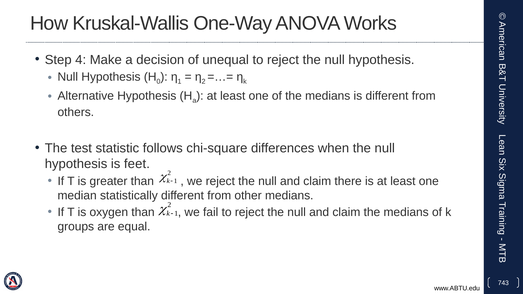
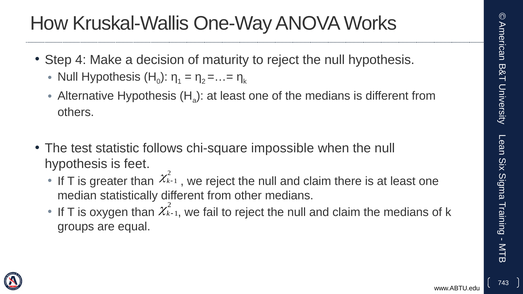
unequal: unequal -> maturity (226, 60)
differences: differences -> impossible (283, 148)
